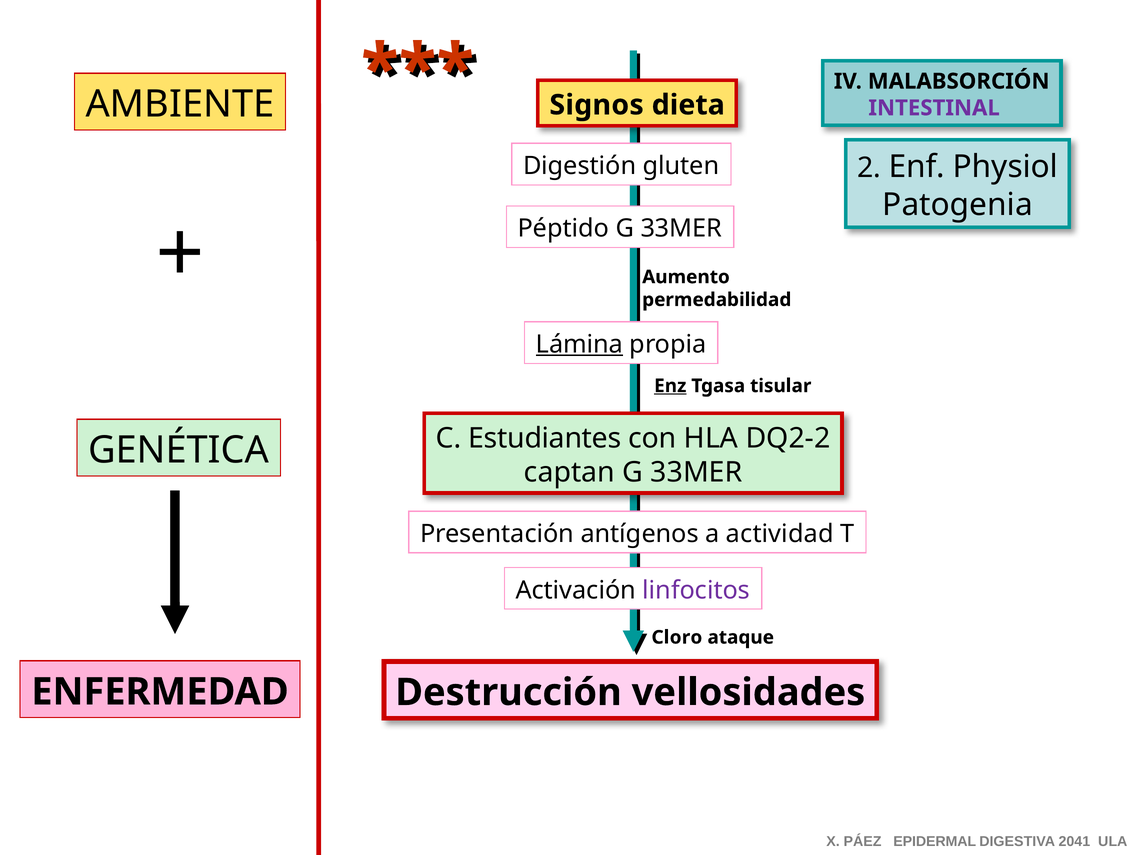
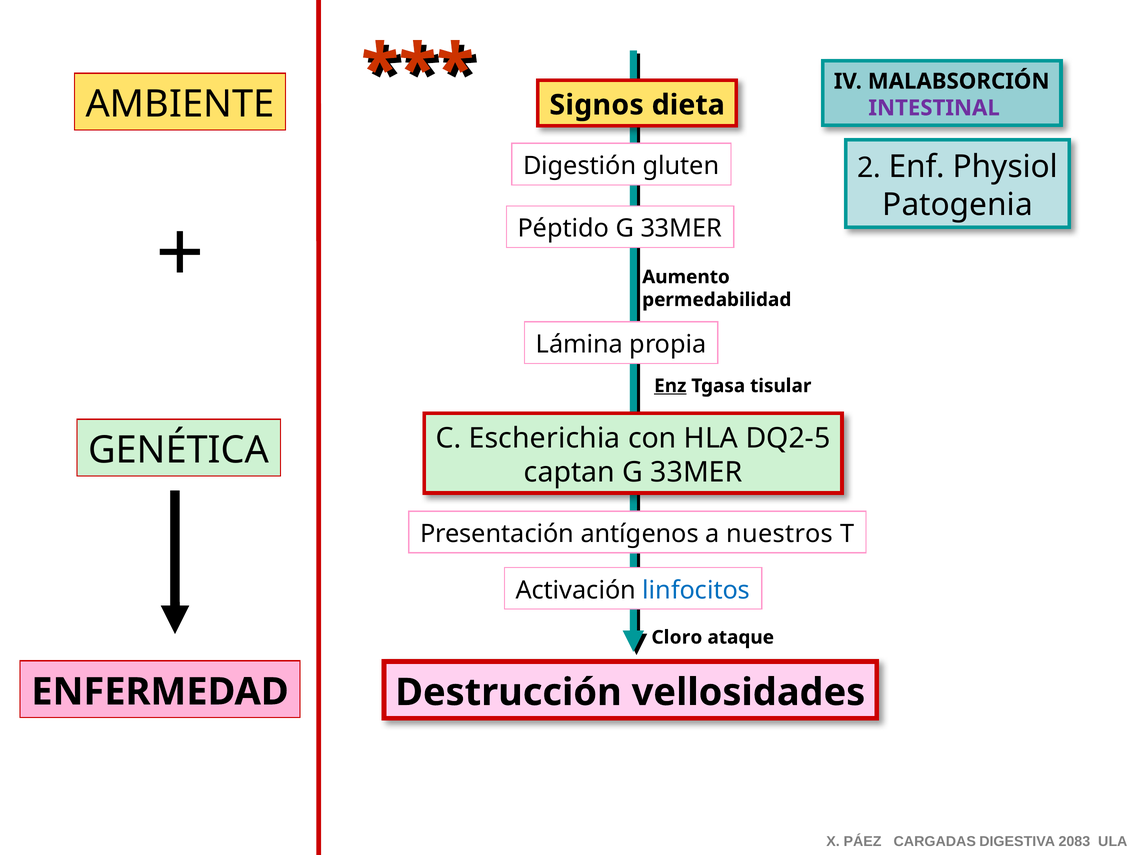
Lámina underline: present -> none (579, 344)
Estudiantes: Estudiantes -> Escherichia (545, 438)
DQ2-2: DQ2-2 -> DQ2-5 (788, 438)
actividad: actividad -> nuestros (780, 534)
linfocitos colour: purple -> blue (696, 590)
EPIDERMAL: EPIDERMAL -> CARGADAS (935, 842)
2041: 2041 -> 2083 (1074, 842)
